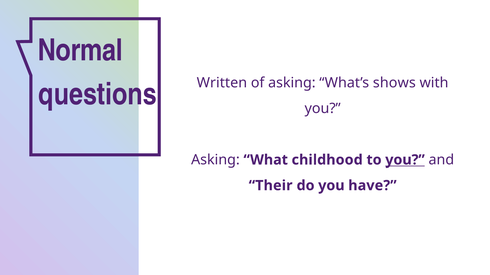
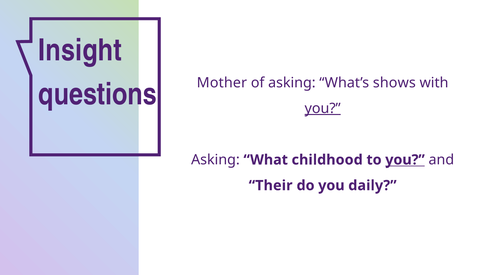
Normal: Normal -> Insight (80, 51)
Written: Written -> Mother (222, 83)
you underline: none -> present (323, 109)
have: have -> daily (372, 186)
